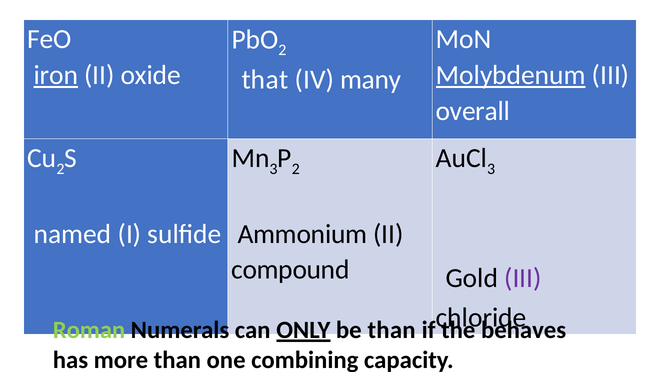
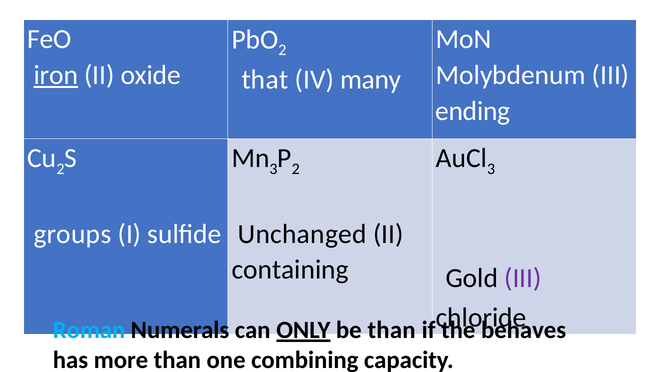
Molybdenum underline: present -> none (511, 75)
overall: overall -> ending (473, 111)
named: named -> groups (72, 233)
Ammonium: Ammonium -> Unchanged (302, 233)
compound: compound -> containing (290, 269)
Roman colour: light green -> light blue (89, 330)
